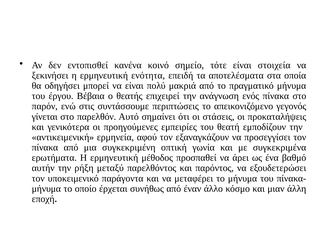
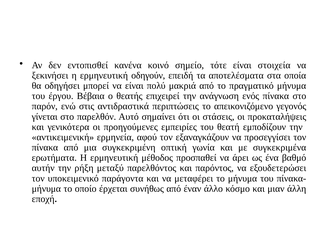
ενότητα: ενότητα -> οδηγούν (148, 75)
συντάσσουμε: συντάσσουμε -> αντιδραστικά (123, 106)
